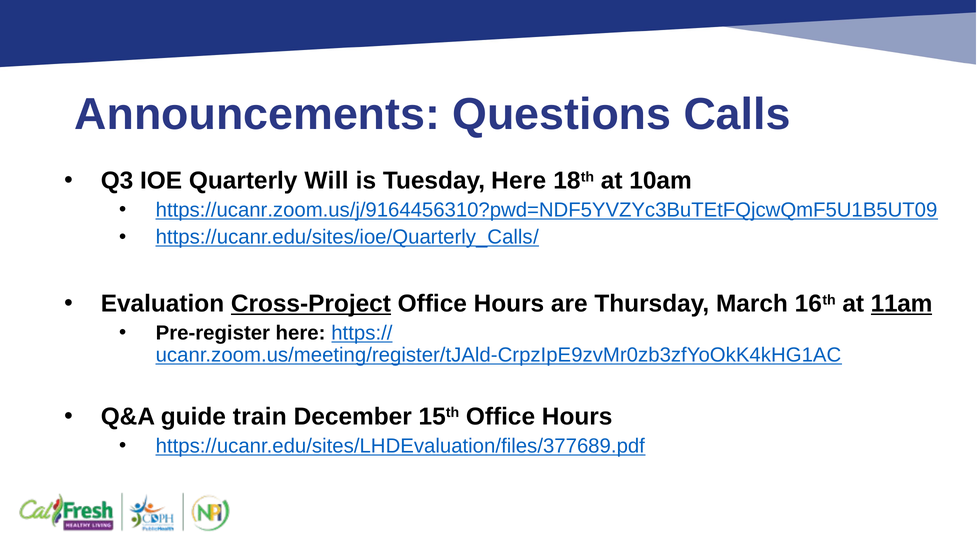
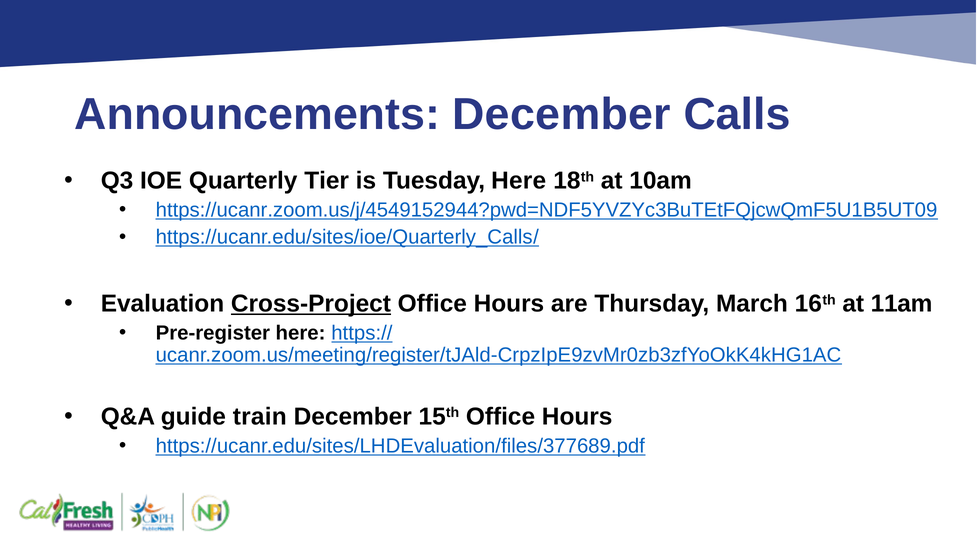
Announcements Questions: Questions -> December (562, 114)
Will: Will -> Tier (327, 181)
https://ucanr.zoom.us/j/9164456310?pwd=NDF5YVZYc3BuTEtFQjcwQmF5U1B5UT09: https://ucanr.zoom.us/j/9164456310?pwd=NDF5YVZYc3BuTEtFQjcwQmF5U1B5UT09 -> https://ucanr.zoom.us/j/4549152944?pwd=NDF5YVZYc3BuTEtFQjcwQmF5U1B5UT09 (547, 210)
11am underline: present -> none (902, 303)
